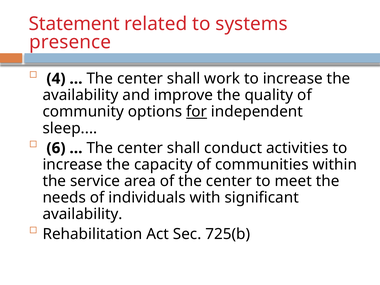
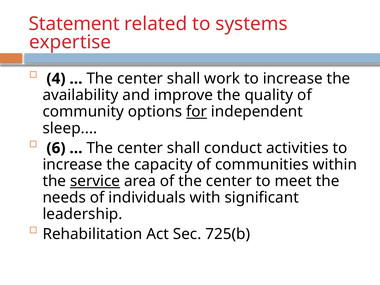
presence: presence -> expertise (70, 42)
service underline: none -> present (95, 181)
availability: availability -> leadership (83, 214)
